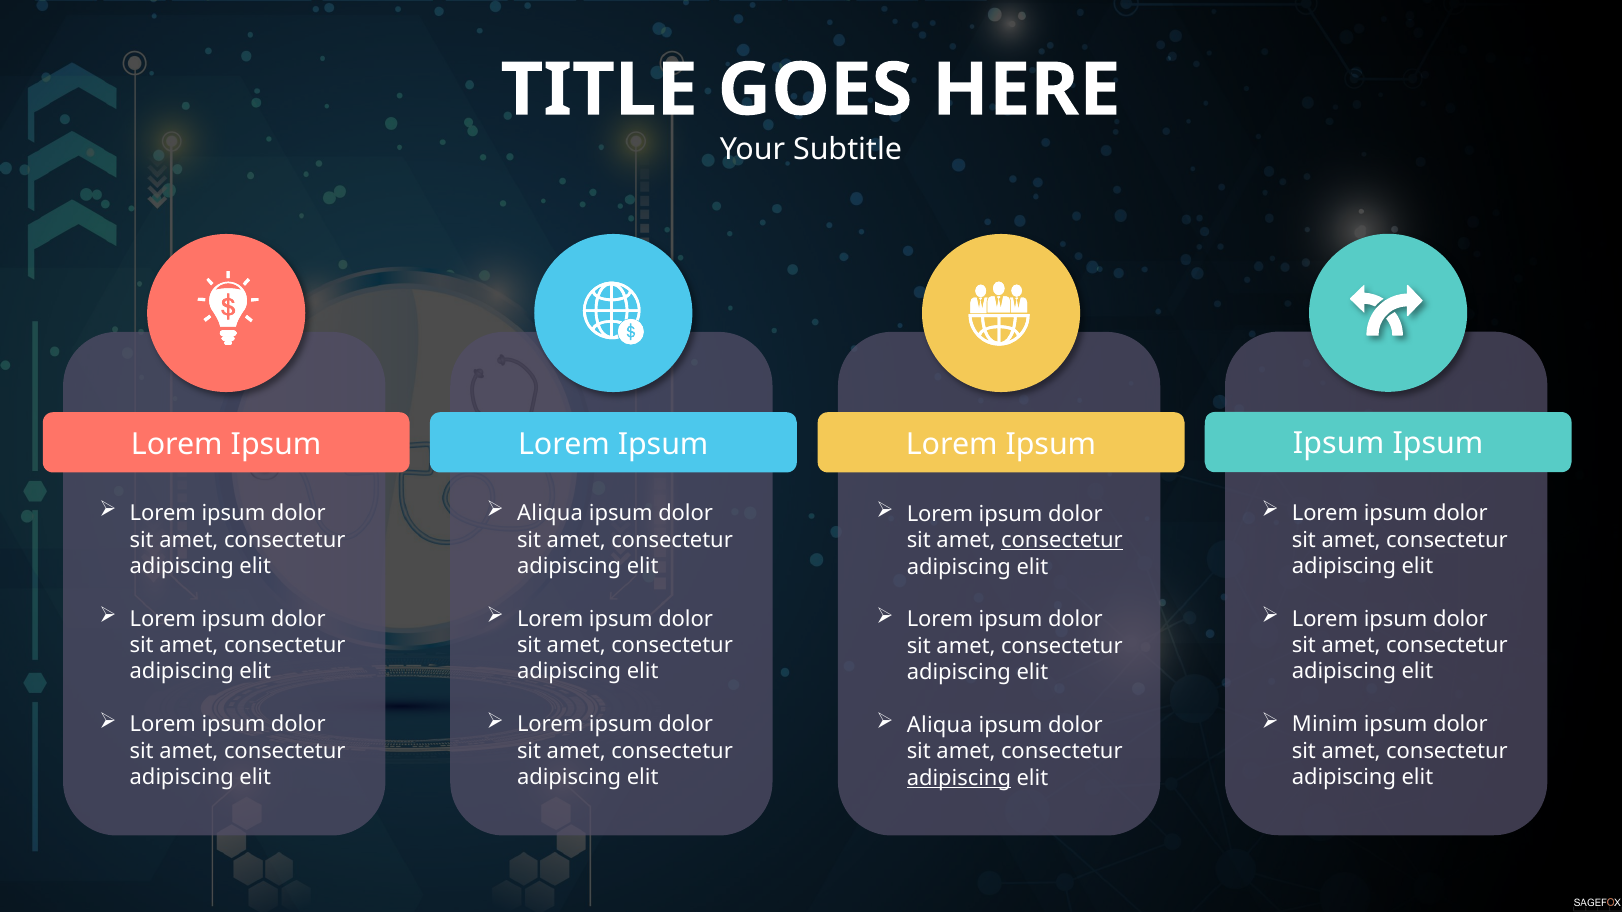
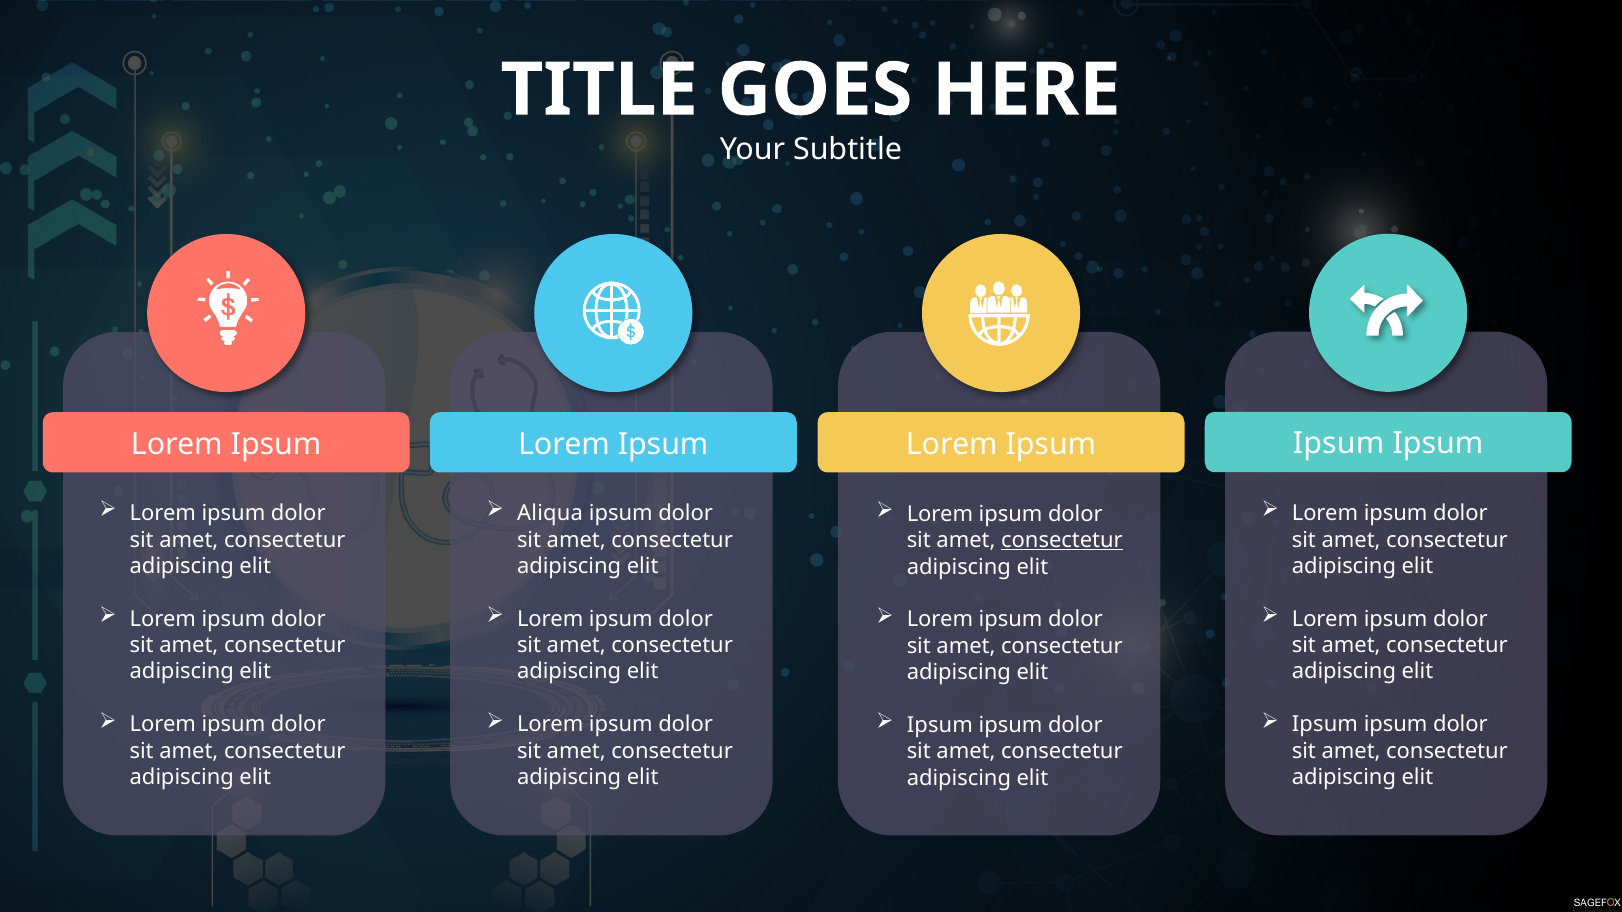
Minim: Minim -> Ipsum (1325, 725)
Aliqua: Aliqua -> Ipsum (940, 725)
adipiscing underline: present -> none (959, 778)
